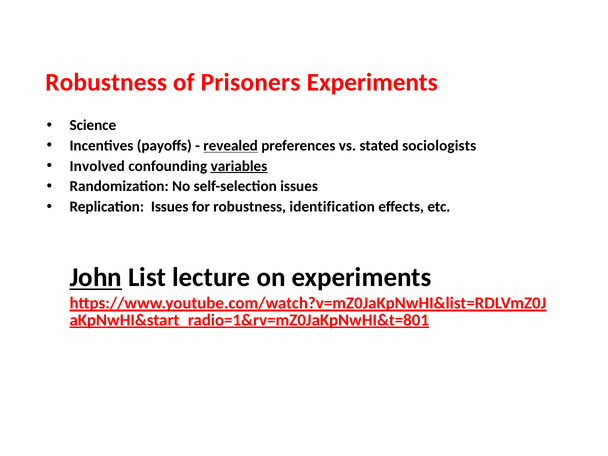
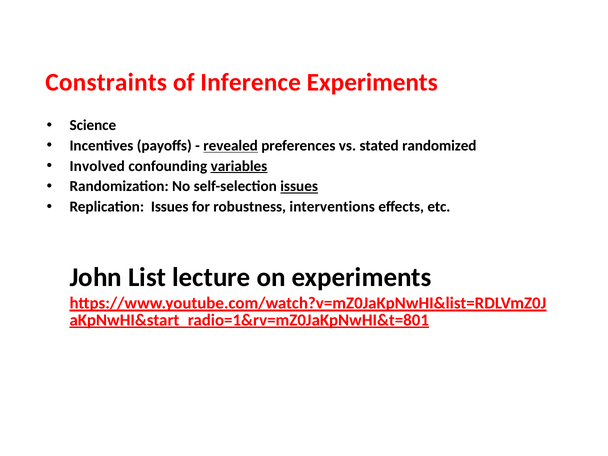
Robustness: Robustness -> Constraints (106, 82)
Prisoners: Prisoners -> Inference (251, 82)
sociologists: sociologists -> randomized (439, 146)
issues underline: none -> present (299, 186)
identification: identification -> interventions (332, 207)
John underline: present -> none (96, 278)
